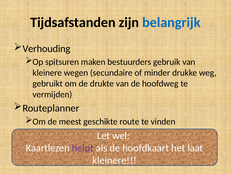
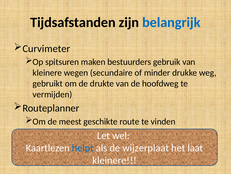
Verhouding: Verhouding -> Curvimeter (46, 48)
helpt colour: purple -> blue (83, 147)
hoofdkaart: hoofdkaart -> wijzerplaat (146, 147)
